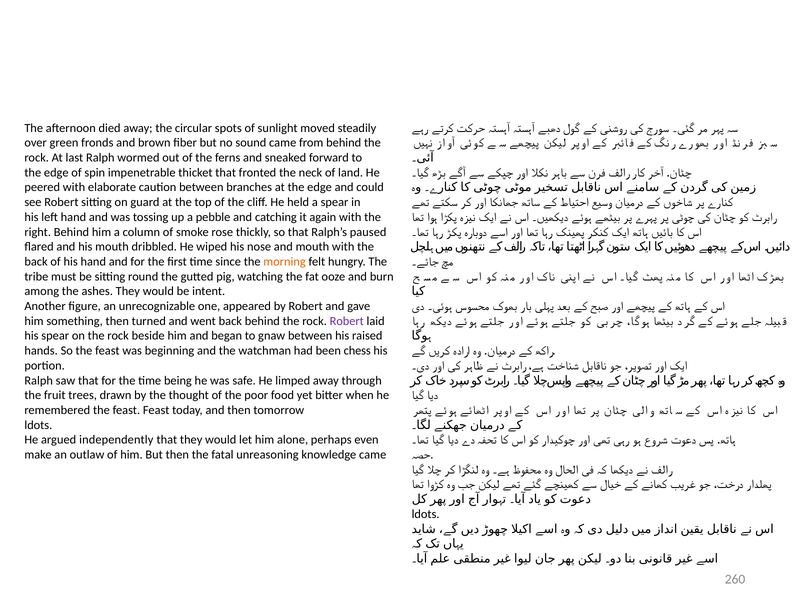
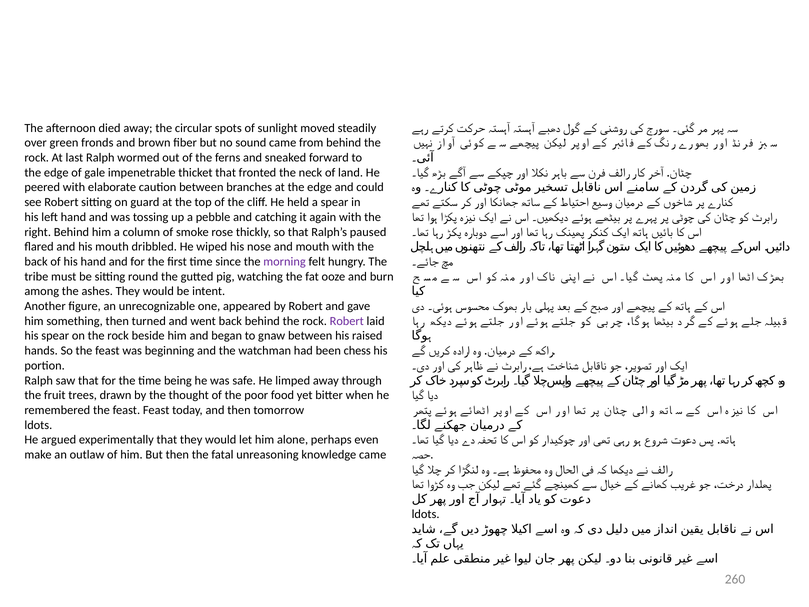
spin: spin -> gale (95, 173)
morning colour: orange -> purple (285, 262)
independently: independently -> experimentally (116, 440)
